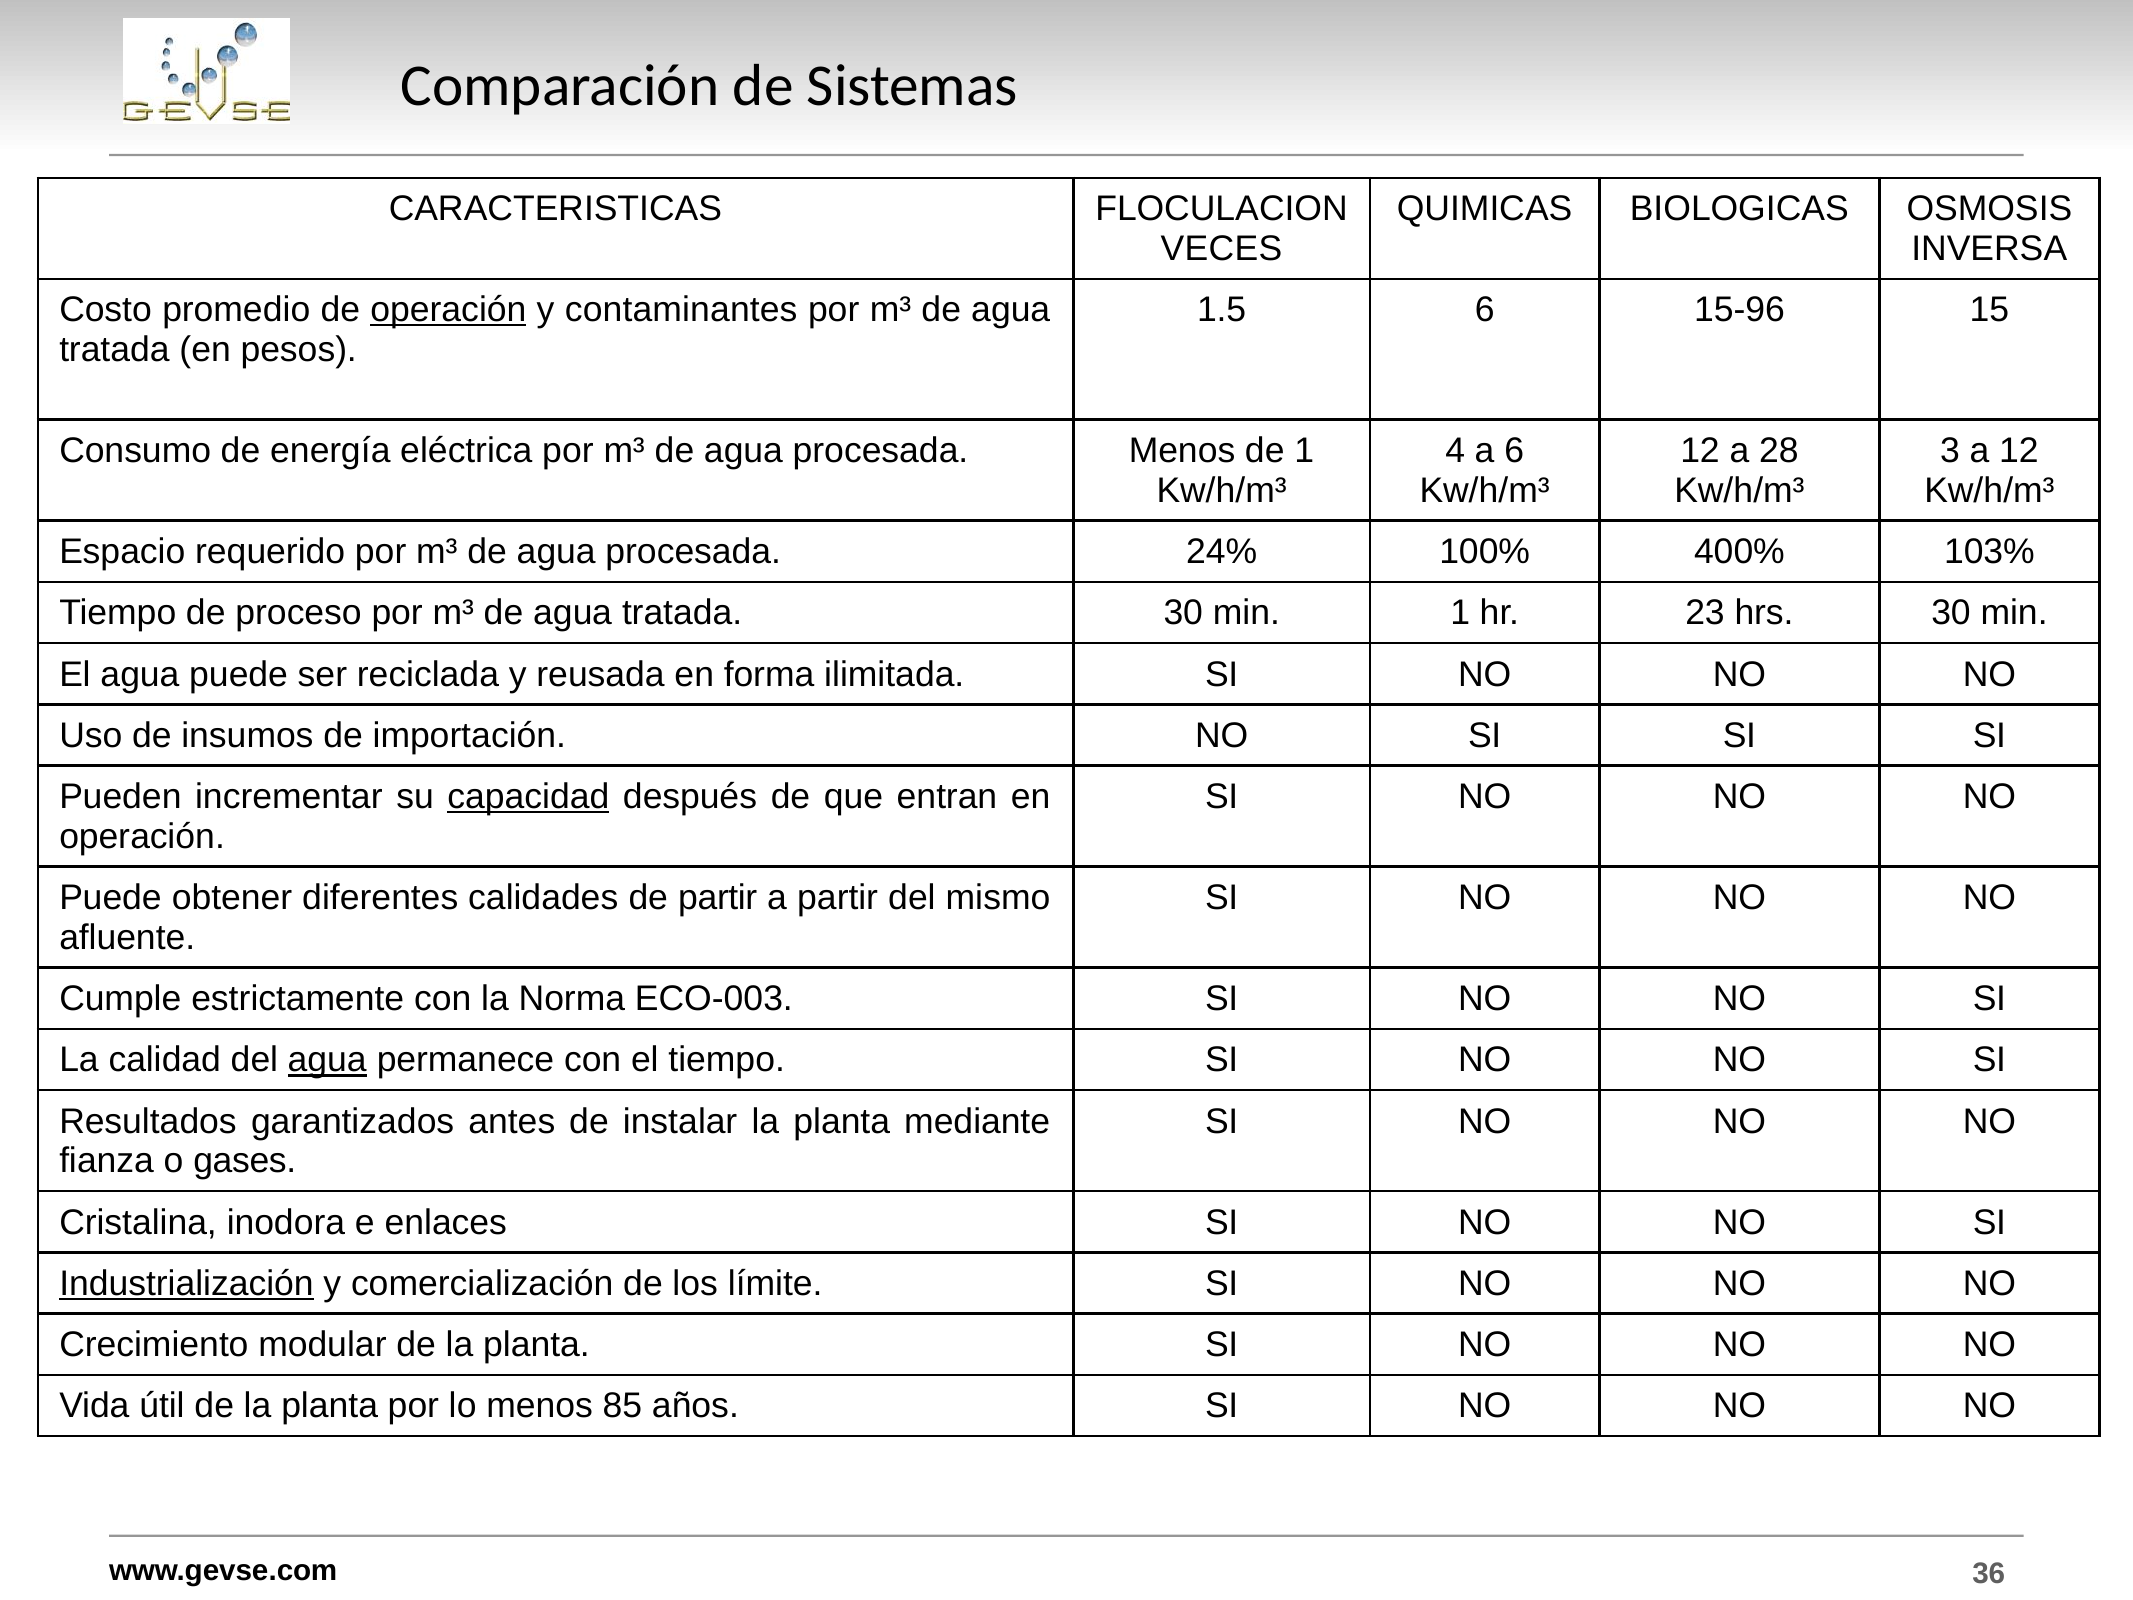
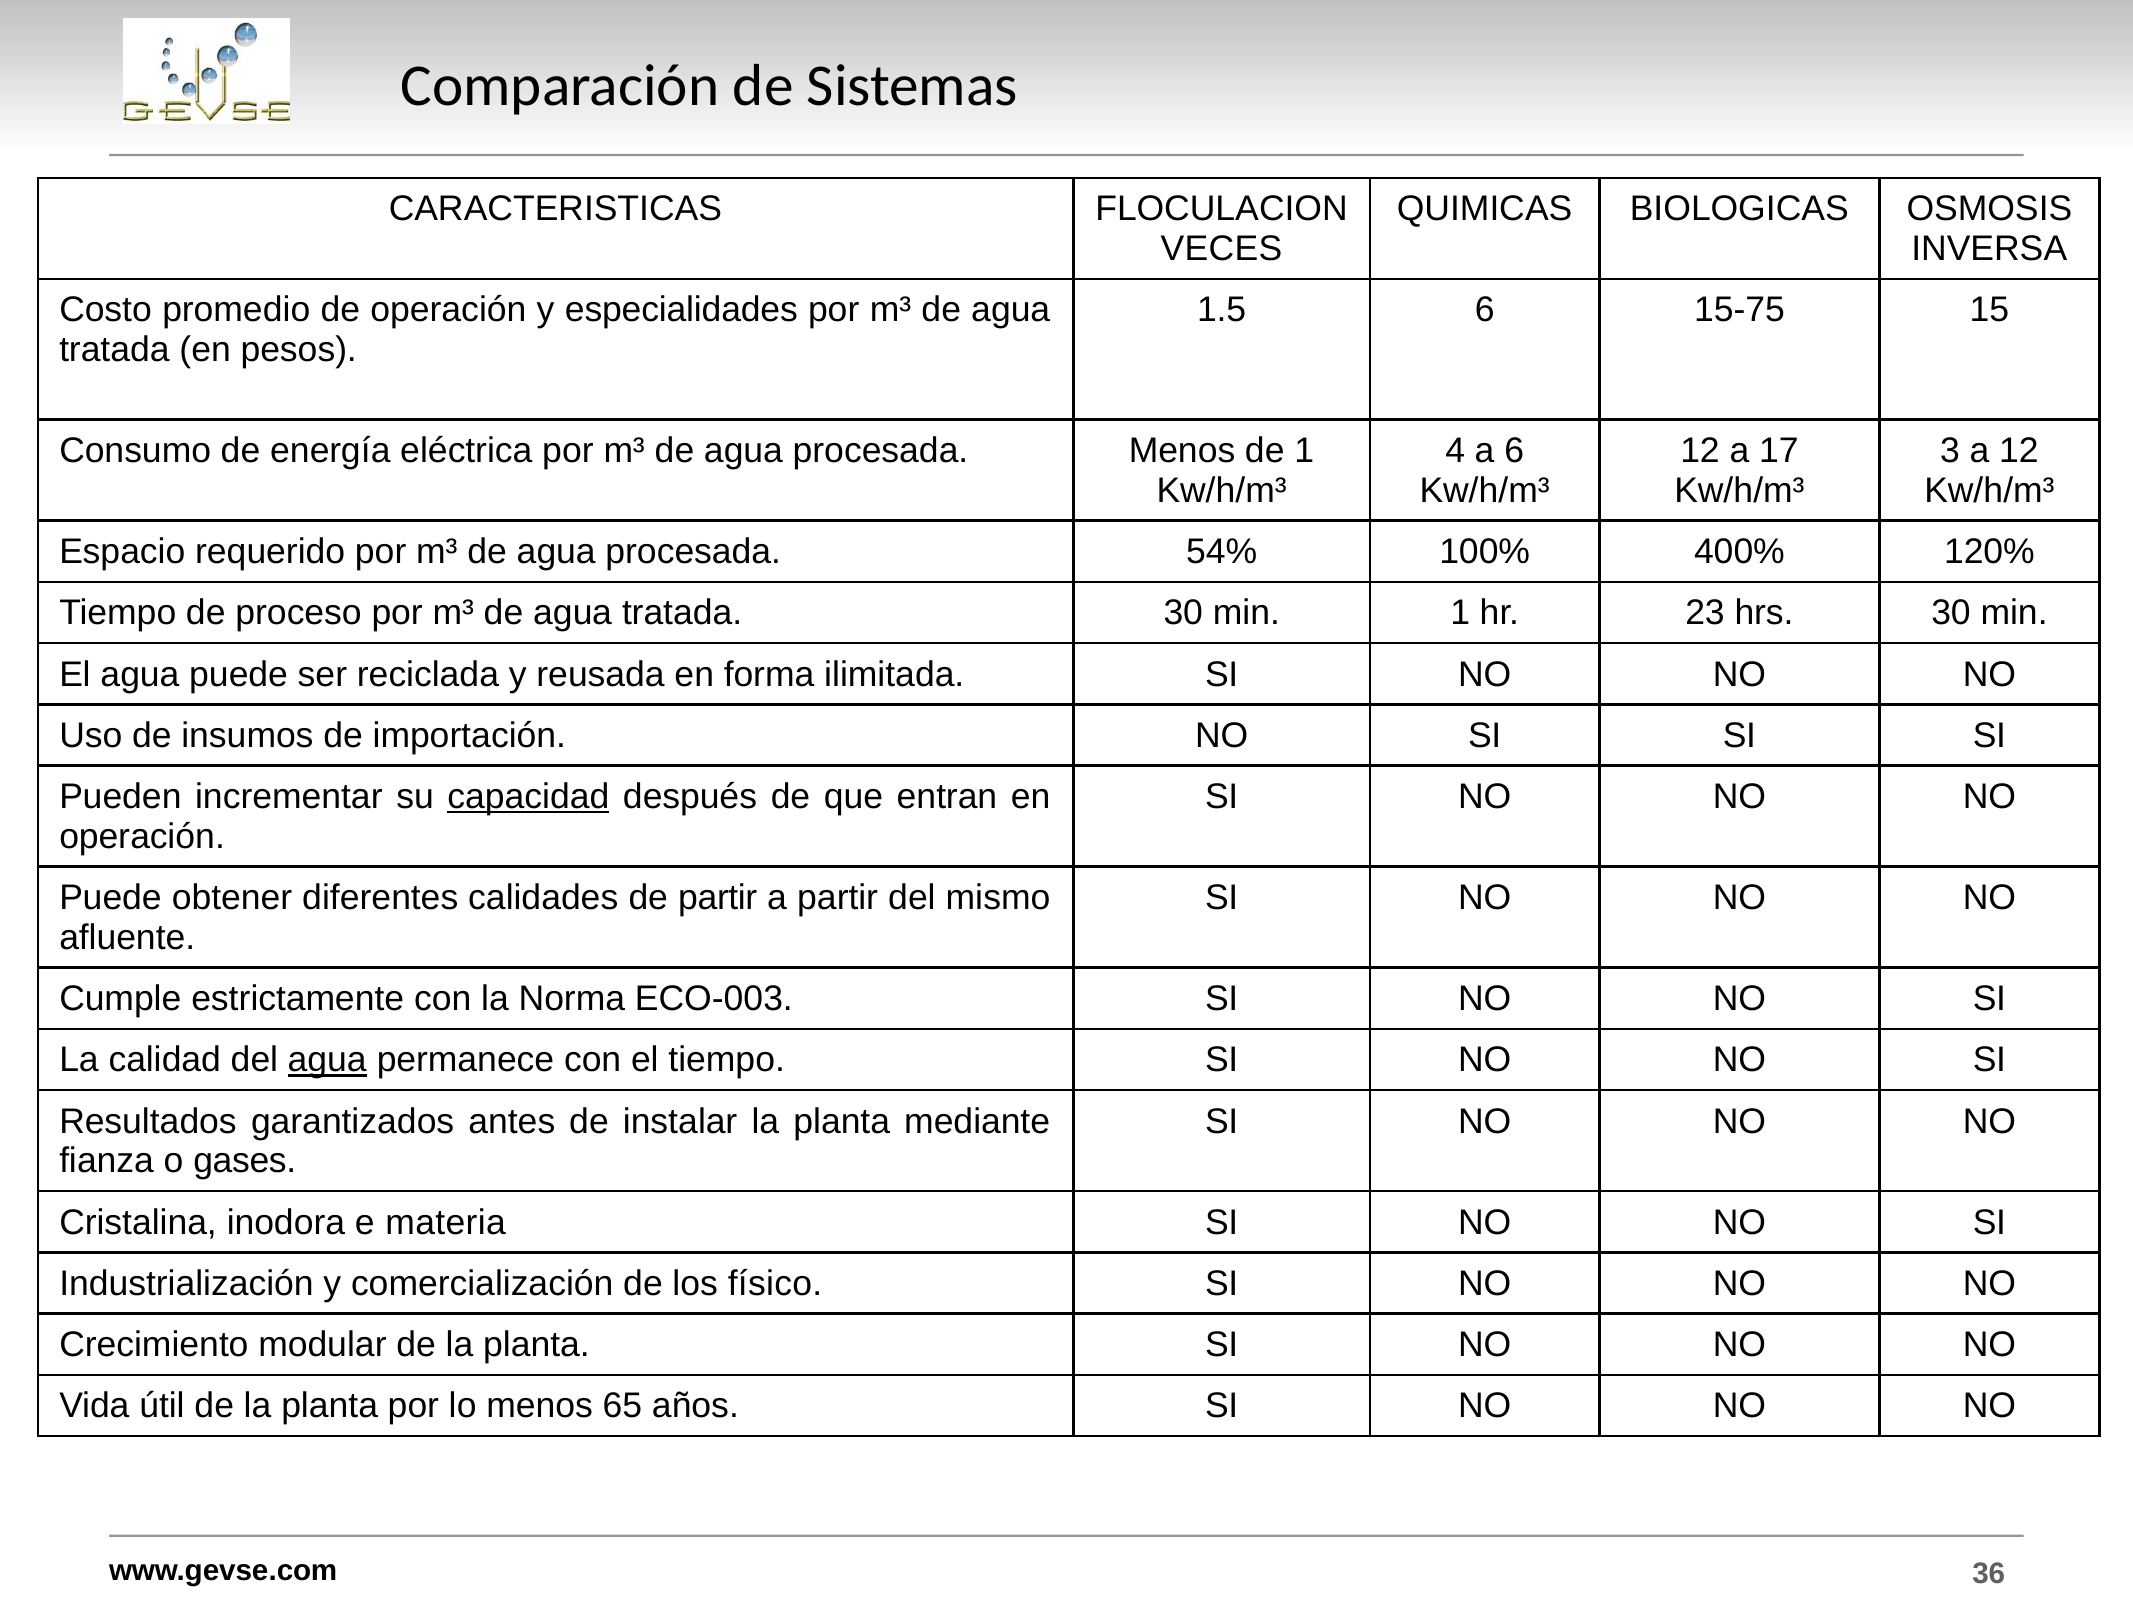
operación underline: present -> none (448, 310)
contaminantes: contaminantes -> especialidades (681, 310)
15-96: 15-96 -> 15-75 (1740, 310)
28: 28 -> 17 (1779, 451)
24%: 24% -> 54% (1222, 552)
103%: 103% -> 120% (1989, 552)
enlaces: enlaces -> materia (446, 1222)
Industrialización underline: present -> none (186, 1284)
límite: límite -> físico (775, 1284)
85: 85 -> 65 (622, 1406)
